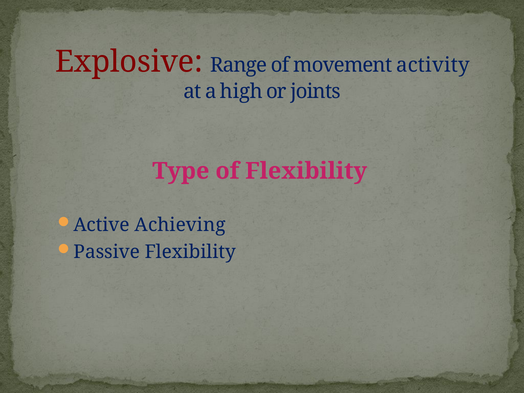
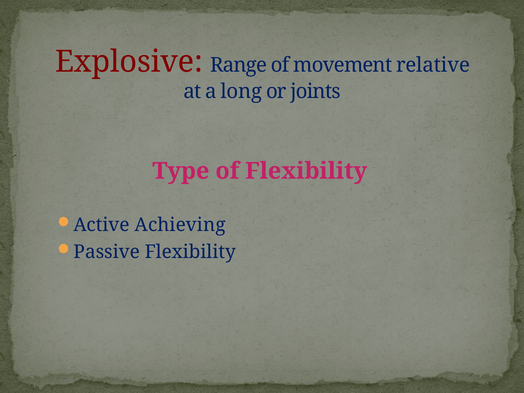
activity: activity -> relative (433, 65)
high: high -> long (241, 91)
